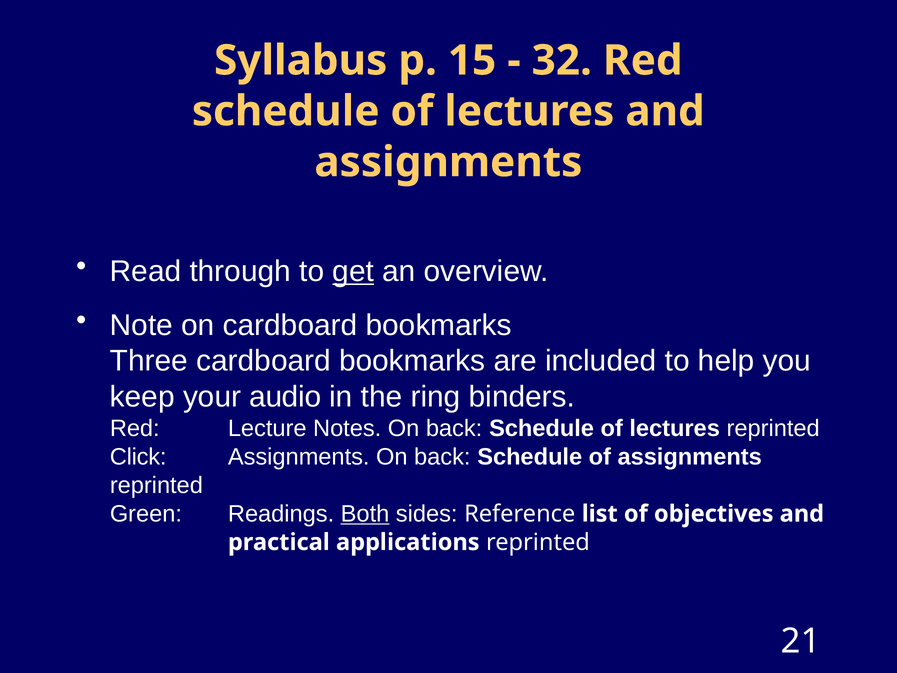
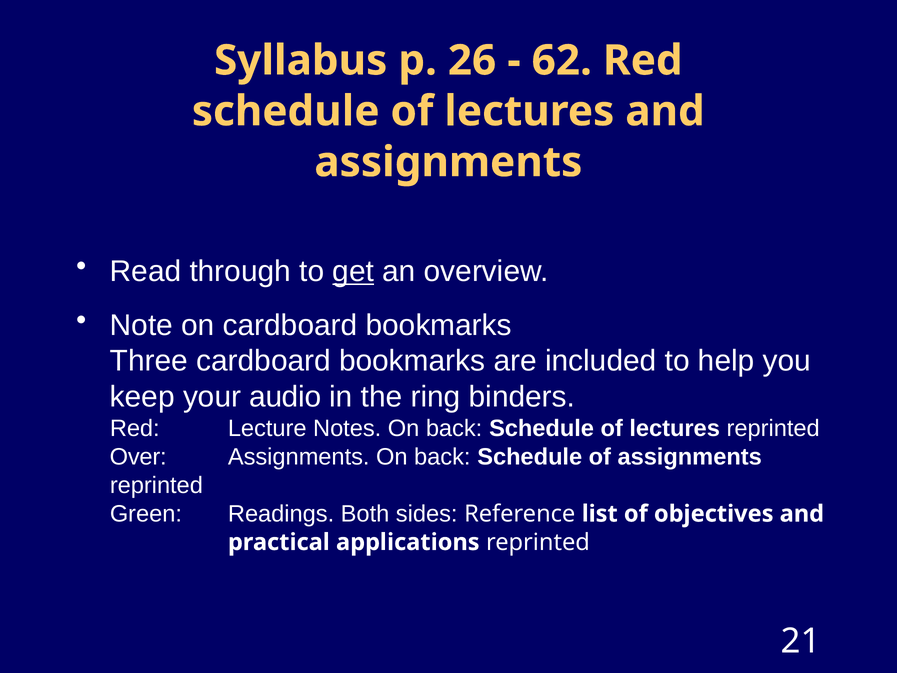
15: 15 -> 26 (472, 61)
32: 32 -> 62 (562, 61)
Click: Click -> Over (138, 457)
Both underline: present -> none (365, 514)
